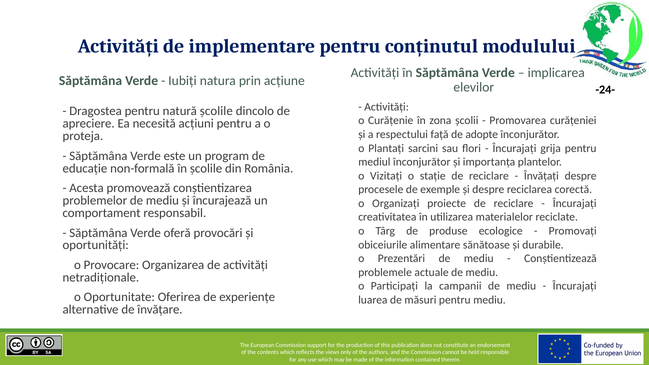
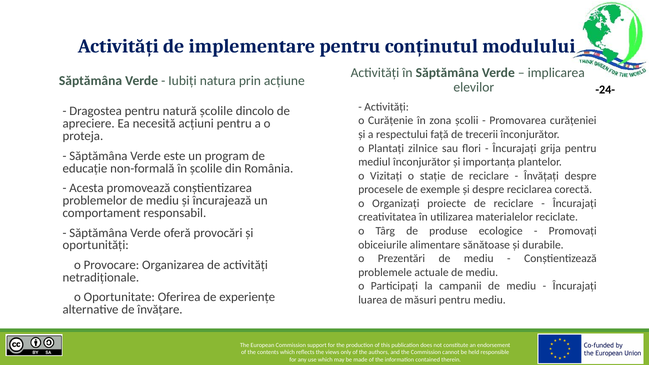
adopte: adopte -> trecerii (482, 134)
sarcini: sarcini -> zilnice (423, 148)
